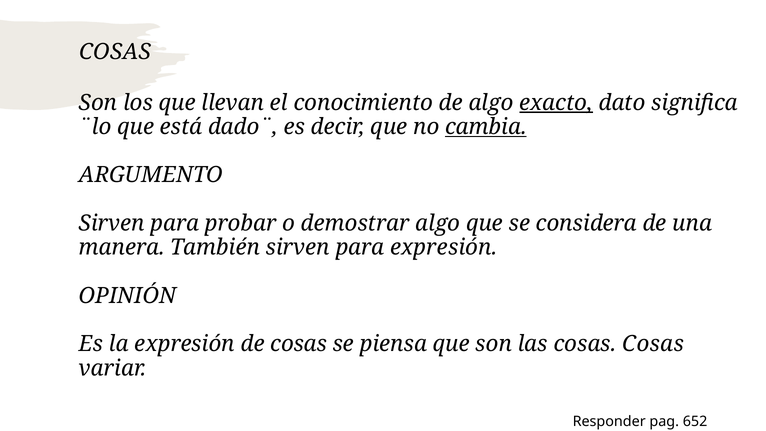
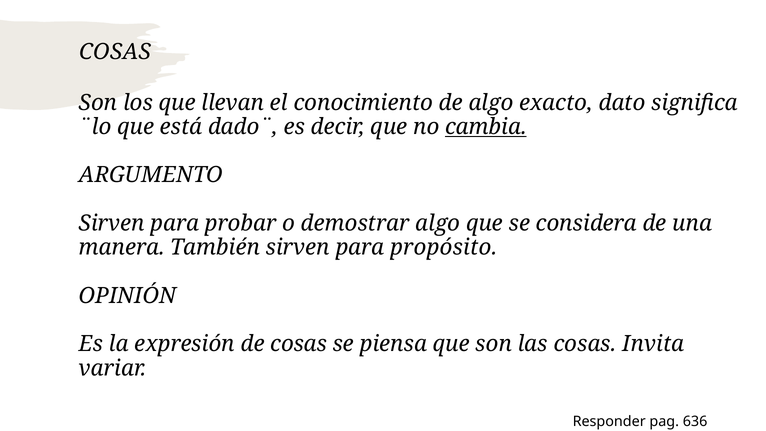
exacto underline: present -> none (556, 103)
para expresión: expresión -> propósito (444, 247)
cosas Cosas: Cosas -> Invita (653, 344)
652: 652 -> 636 (695, 421)
